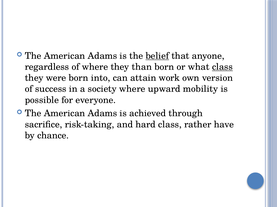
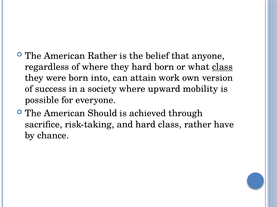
Adams: Adams -> Rather (102, 56)
belief underline: present -> none (157, 56)
they than: than -> hard (142, 67)
Adams: Adams -> Should (102, 114)
